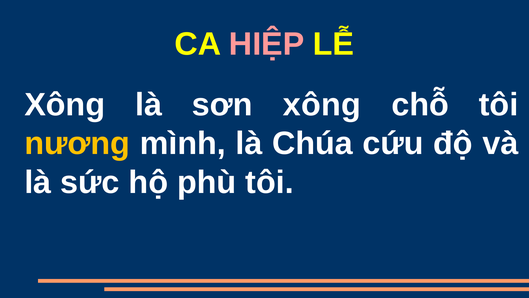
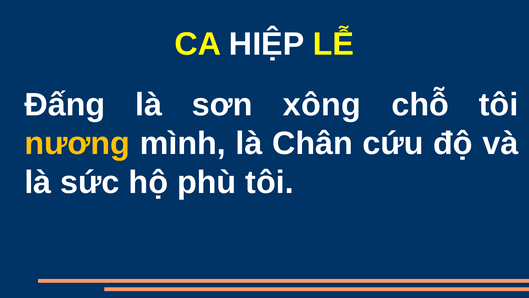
HIỆP colour: pink -> white (267, 44)
Xông: Xông -> Đấng (65, 105)
Chúa: Chúa -> Chân (312, 143)
